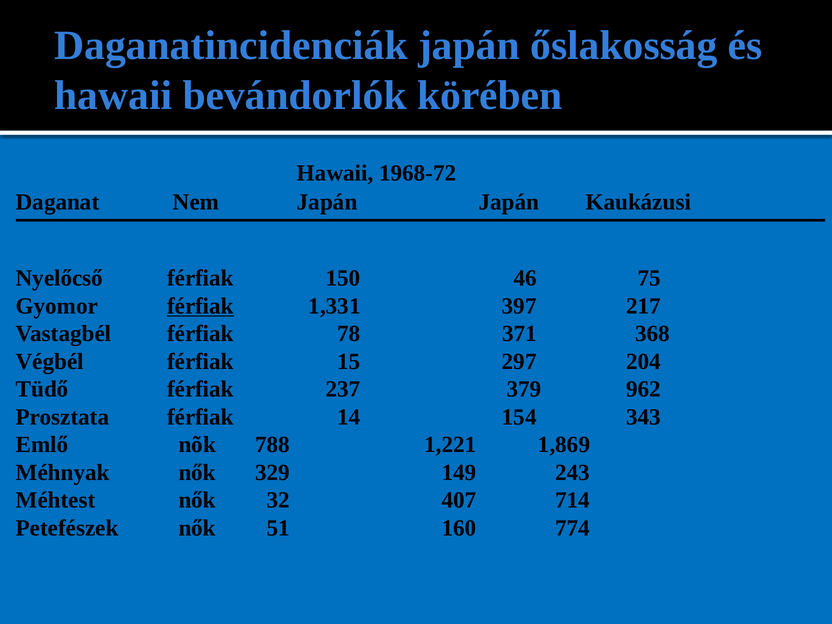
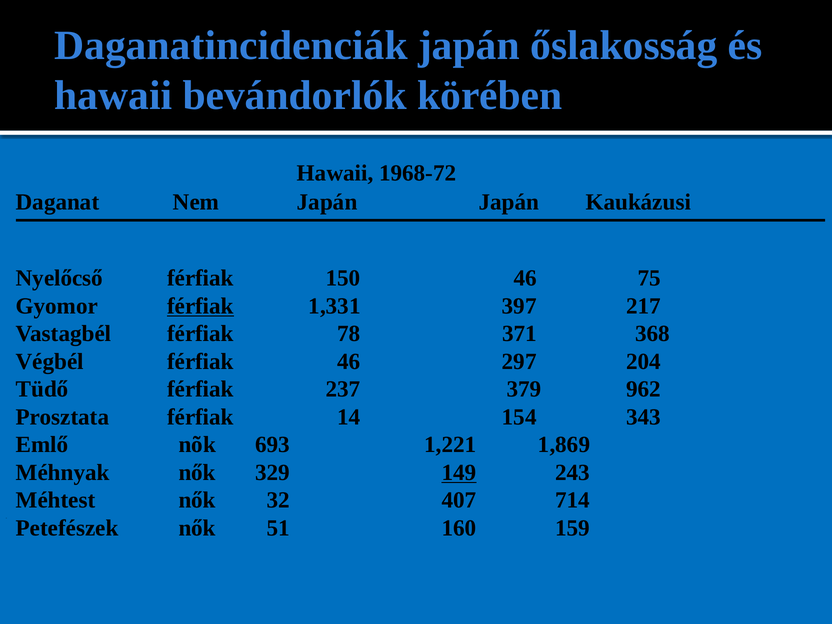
férfiak 15: 15 -> 46 (349, 362)
788: 788 -> 693 (272, 445)
149 underline: none -> present (459, 473)
774: 774 -> 159 (573, 528)
